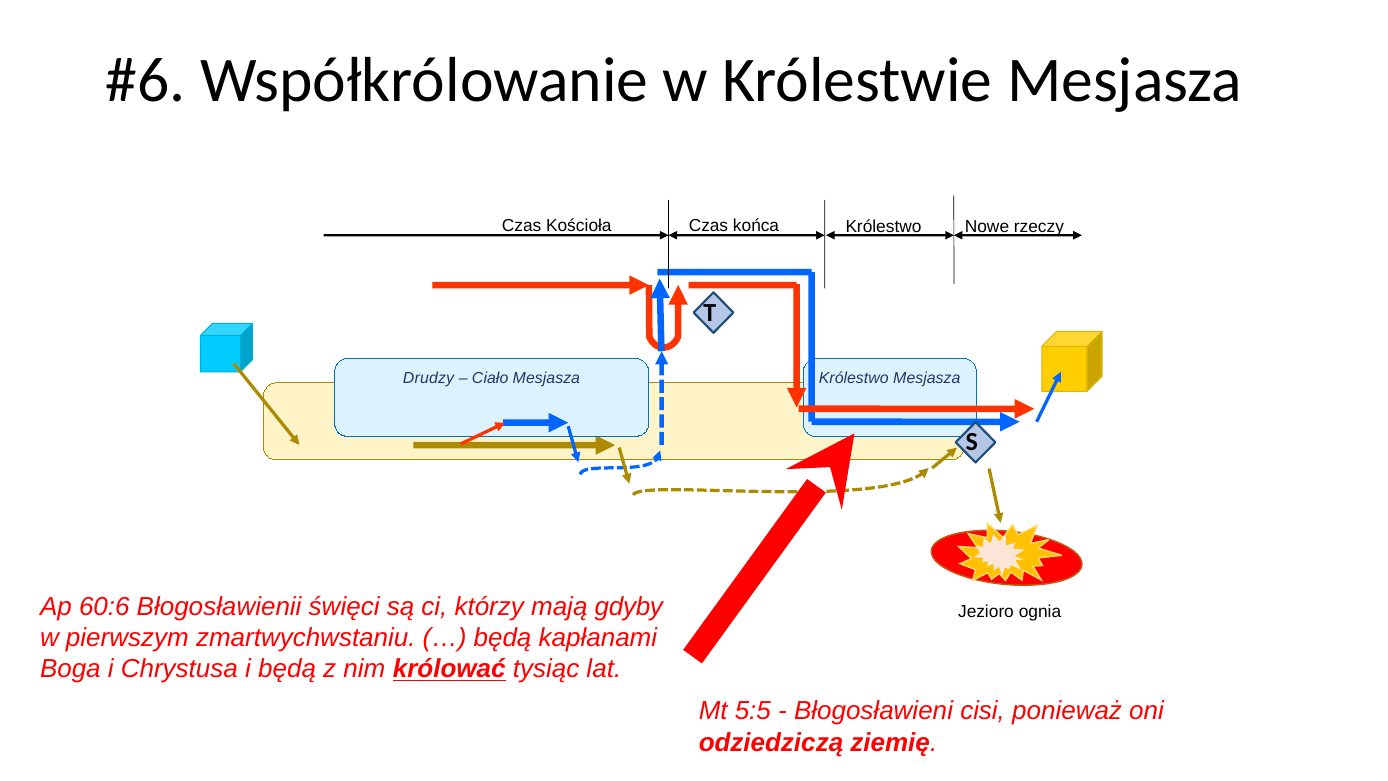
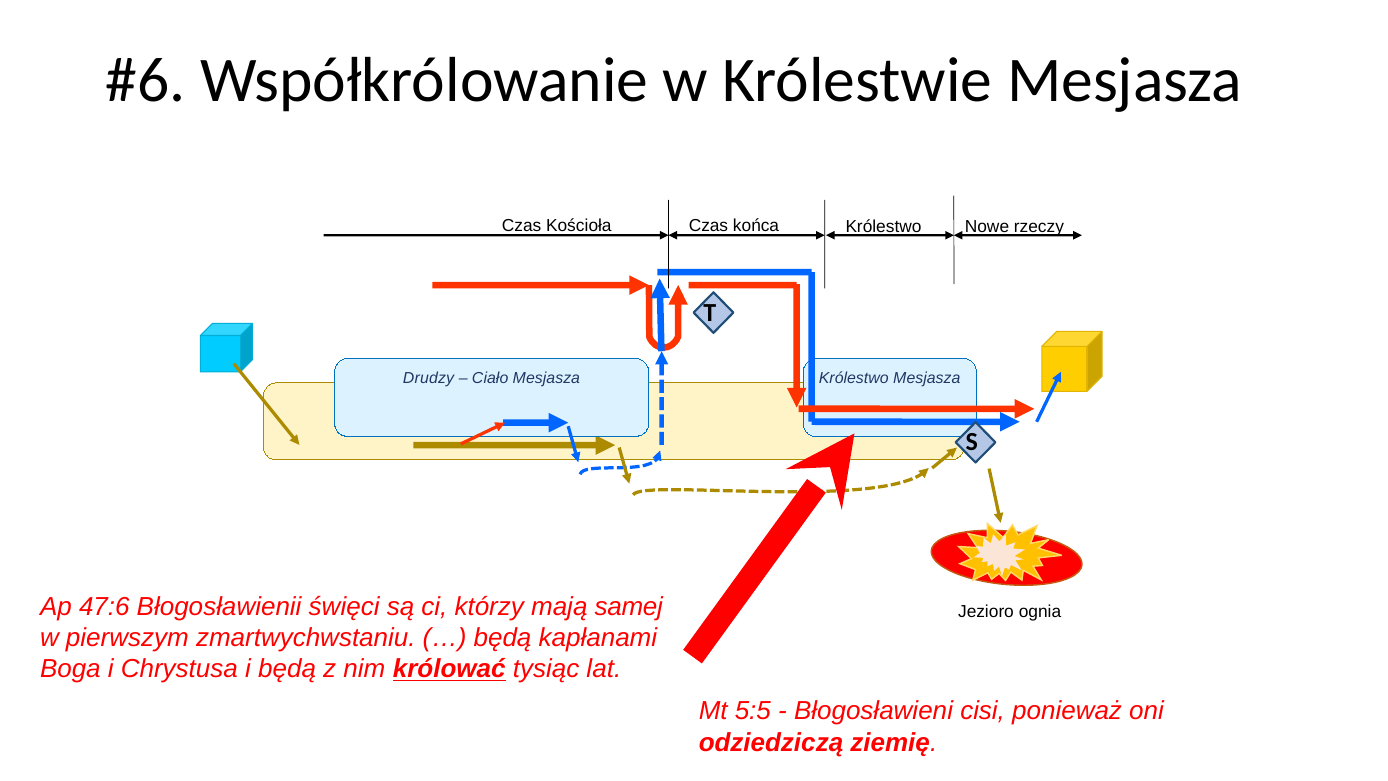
60:6: 60:6 -> 47:6 (104, 606)
gdyby: gdyby -> samej (629, 606)
